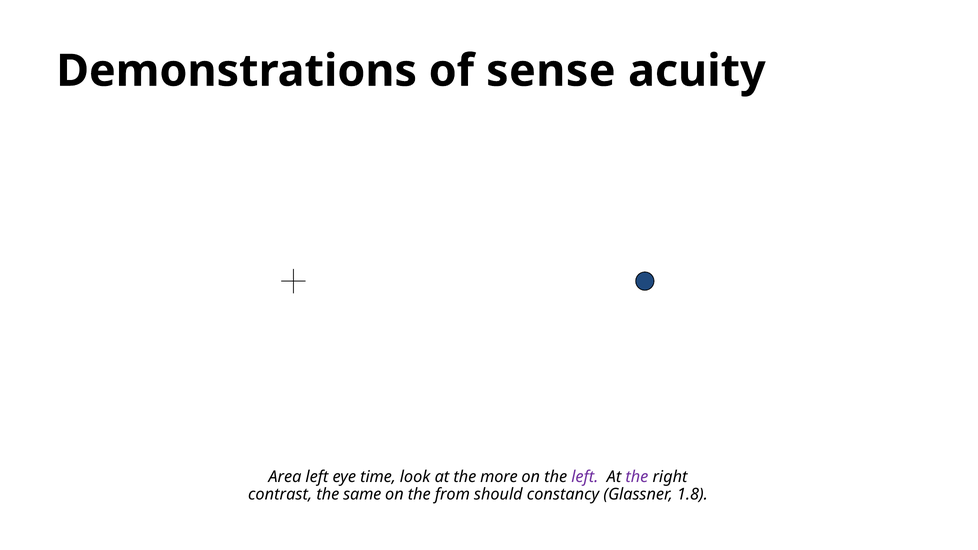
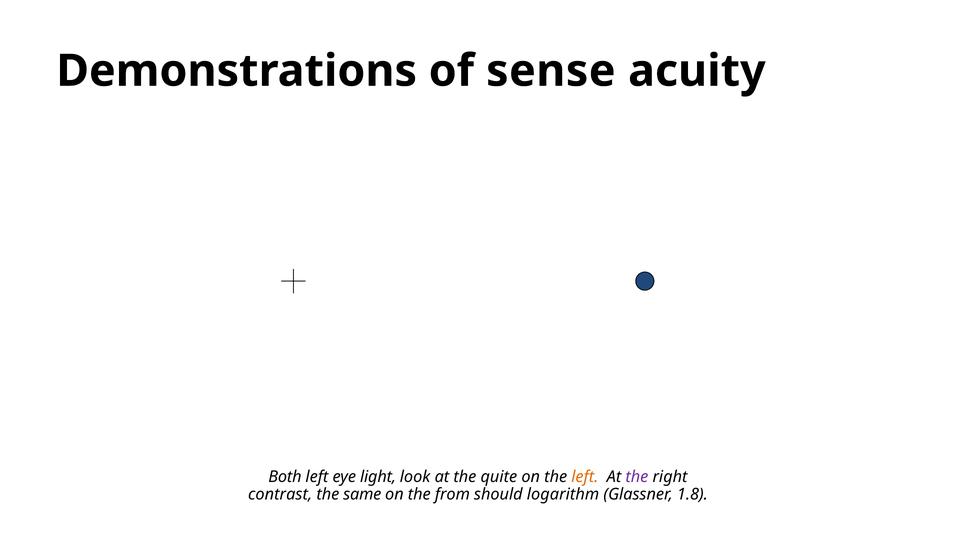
Area: Area -> Both (285, 477)
time: time -> light (378, 477)
more: more -> quite (499, 477)
left colour: purple -> orange (585, 477)
constancy: constancy -> logarithm (563, 494)
